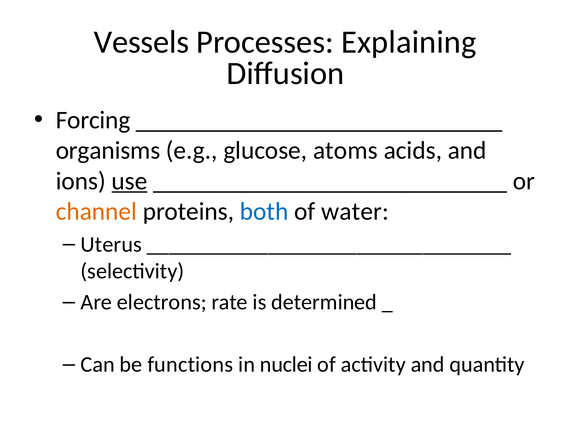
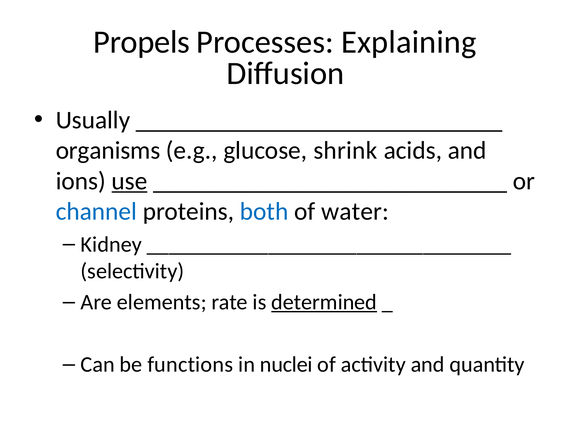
Vessels: Vessels -> Propels (142, 42)
Forcing: Forcing -> Usually (93, 120)
atoms: atoms -> shrink (345, 150)
channel colour: orange -> blue (96, 211)
Uterus: Uterus -> Kidney (111, 244)
electrons: electrons -> elements (162, 302)
determined underline: none -> present (324, 302)
